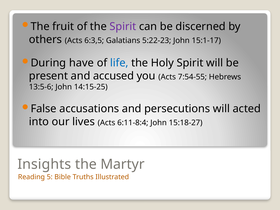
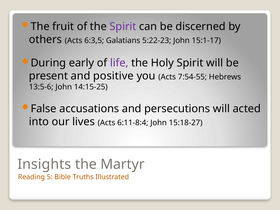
have: have -> early (81, 63)
life colour: blue -> purple (119, 63)
accused: accused -> positive (113, 76)
